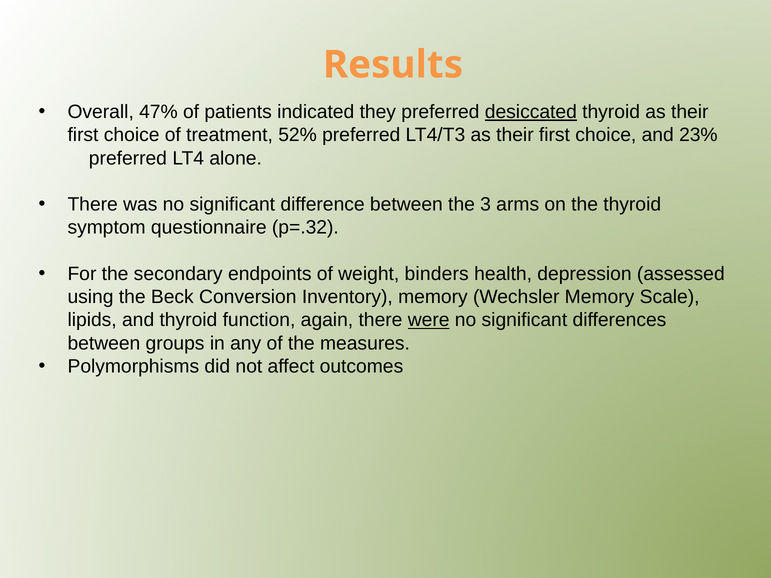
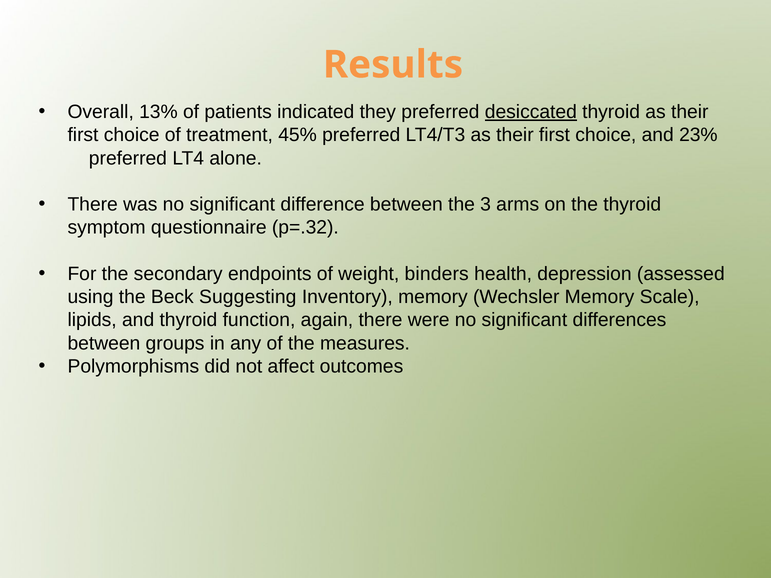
47%: 47% -> 13% (158, 112)
52%: 52% -> 45% (298, 135)
Conversion: Conversion -> Suggesting (248, 297)
were underline: present -> none (429, 320)
